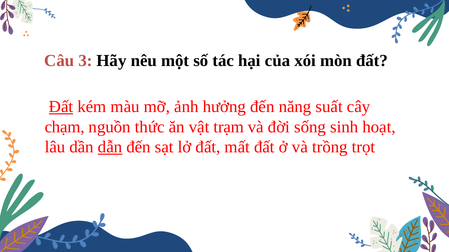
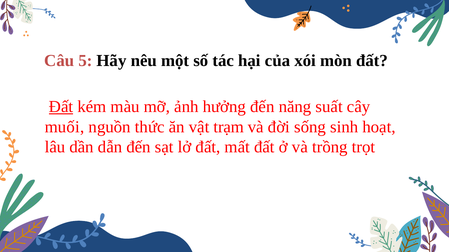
3: 3 -> 5 (85, 61)
chạm: chạm -> muối (64, 127)
dẫn underline: present -> none (110, 147)
